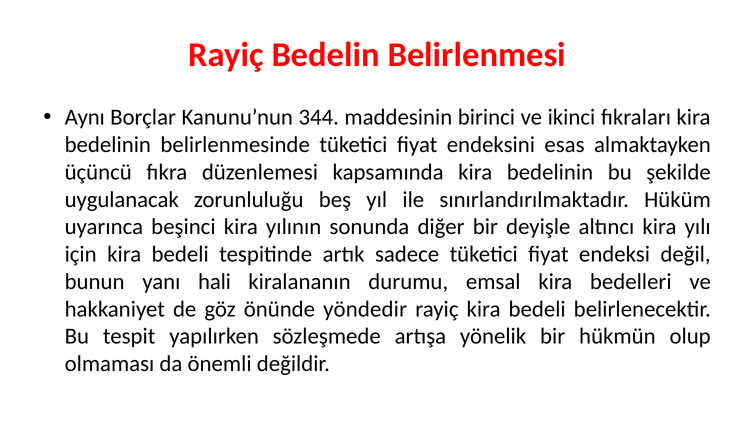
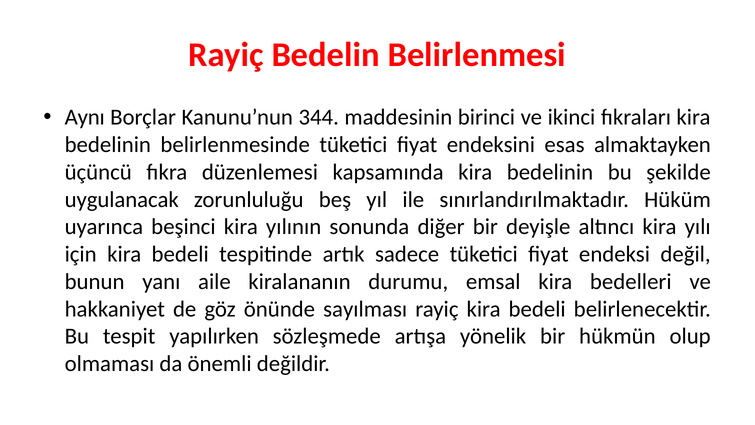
hali: hali -> aile (214, 281)
yöndedir: yöndedir -> sayılması (365, 309)
